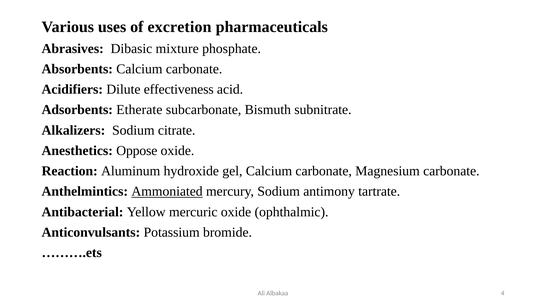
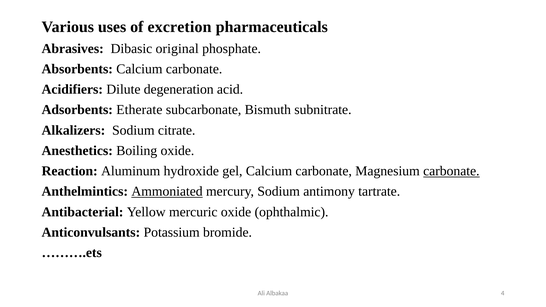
mixture: mixture -> original (177, 49)
effectiveness: effectiveness -> degeneration (179, 89)
Oppose: Oppose -> Boiling (137, 151)
carbonate underline: none -> present (451, 171)
